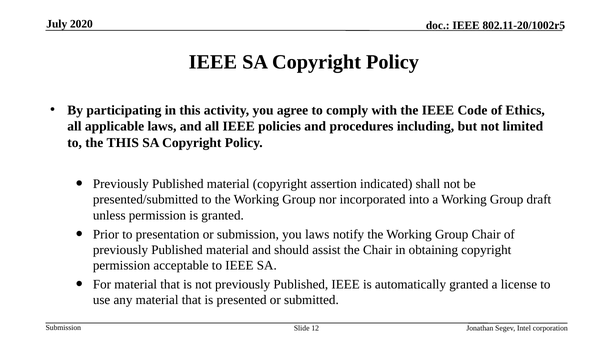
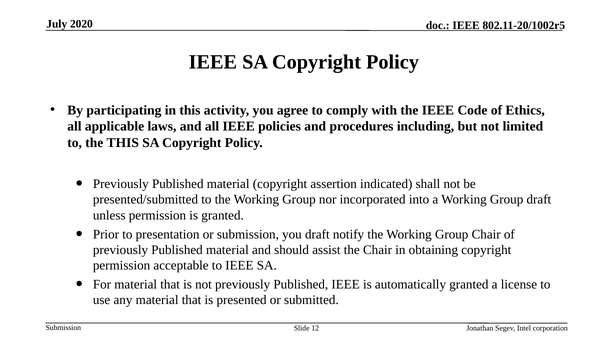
you laws: laws -> draft (317, 234)
